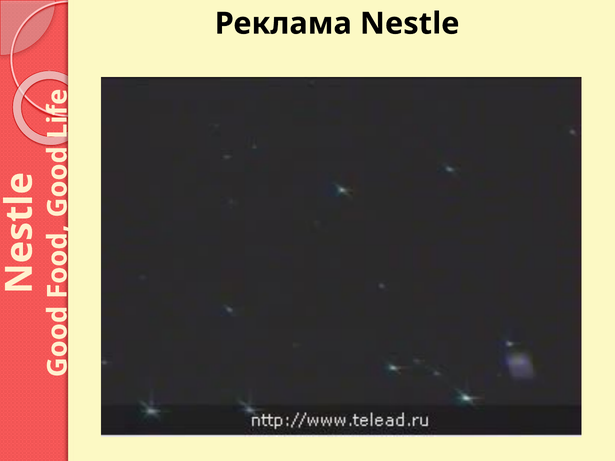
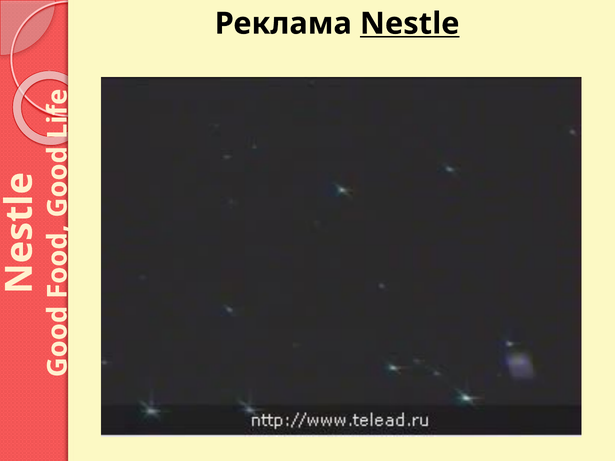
Nestle underline: none -> present (410, 24)
